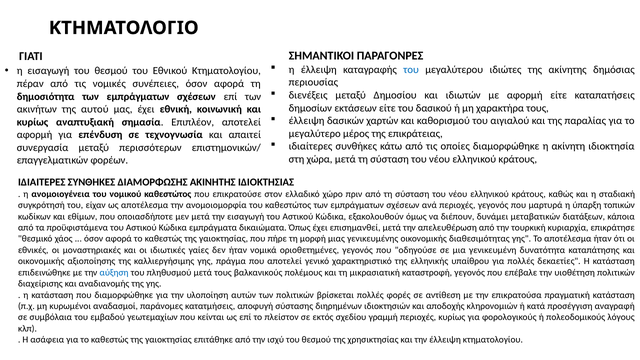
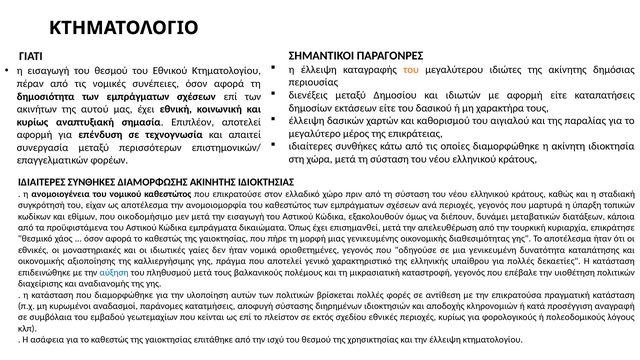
του colour: blue -> orange (411, 70)
οποιασδήποτε: οποιασδήποτε -> οικοδομήσιμο (145, 216)
σχεδίου γραµµή: γραµµή -> εθνικές (383, 317)
